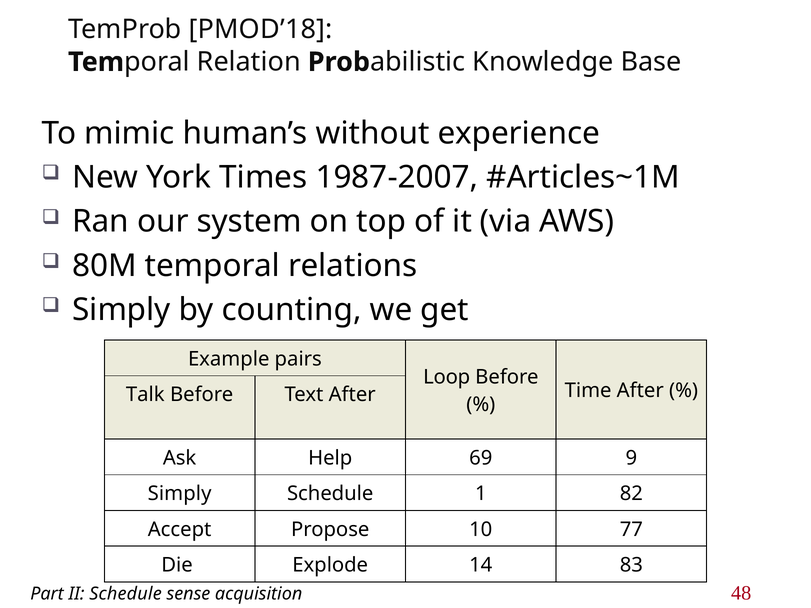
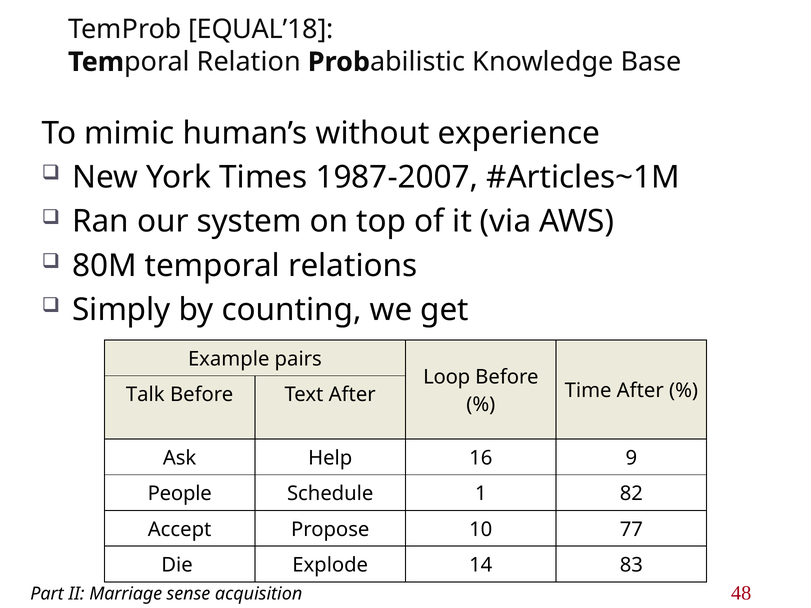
PMOD’18: PMOD’18 -> EQUAL’18 (261, 30)
69: 69 -> 16 (481, 458)
Simply: Simply -> People (180, 494)
II Schedule: Schedule -> Marriage (126, 594)
